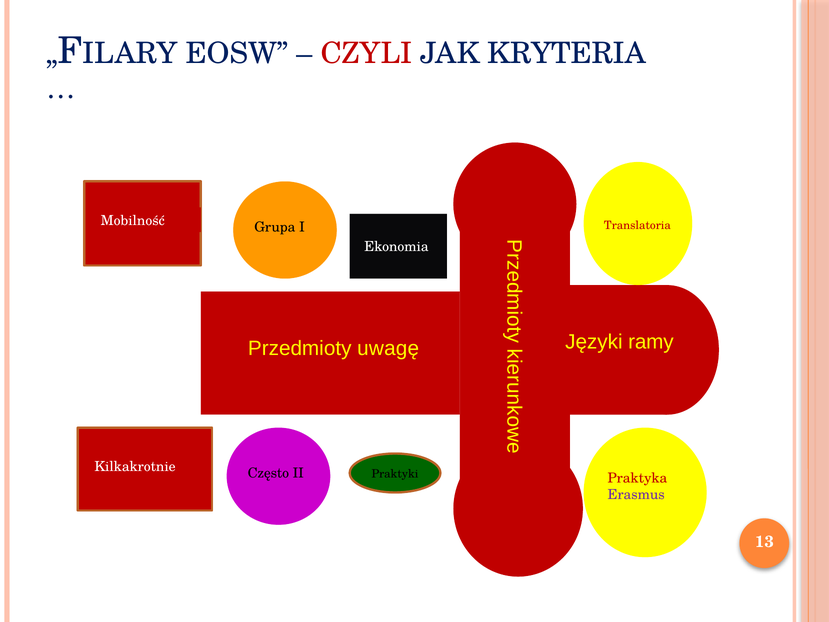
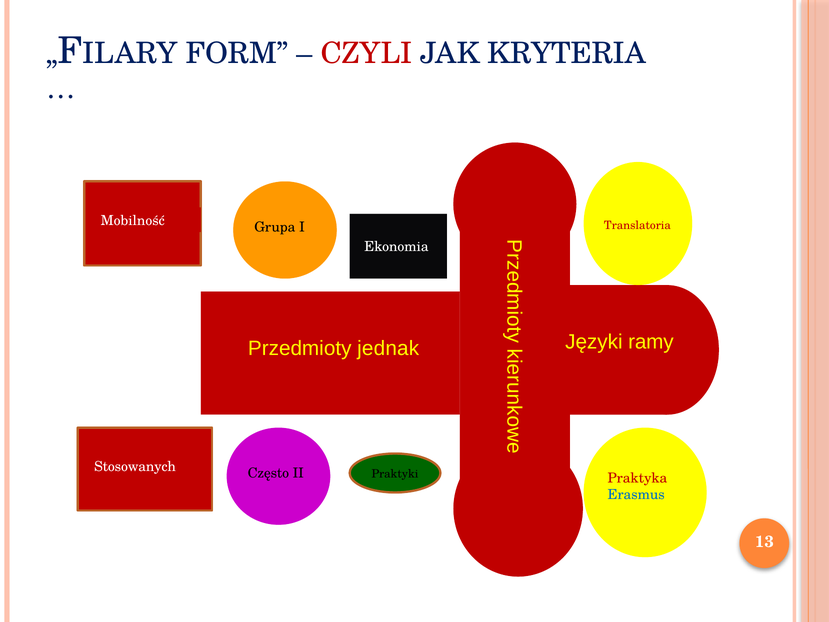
EOSW: EOSW -> FORM (237, 53)
uwagę: uwagę -> jednak (388, 348)
Kilkakrotnie: Kilkakrotnie -> Stosowanych (135, 467)
Erasmus colour: purple -> blue (636, 495)
